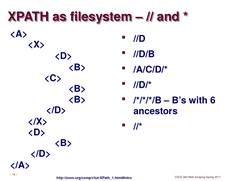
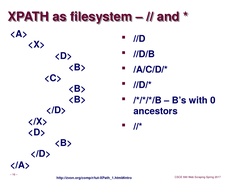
6: 6 -> 0 (213, 100)
